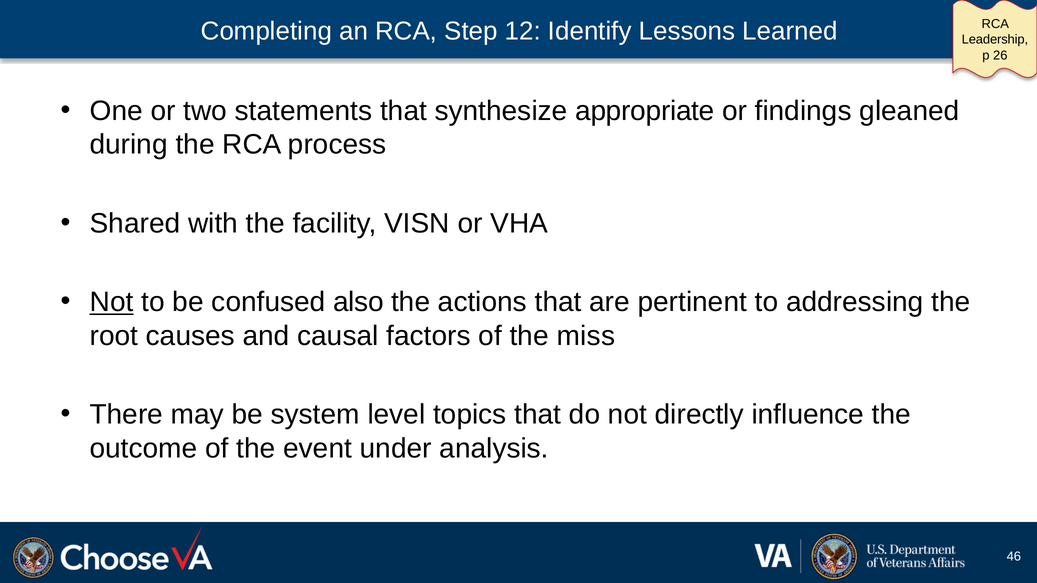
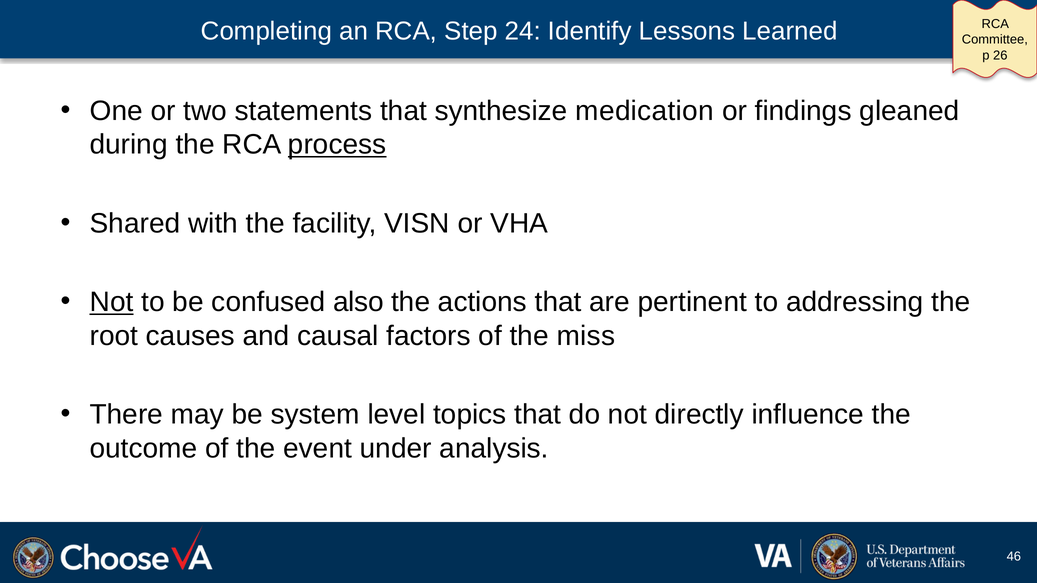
12: 12 -> 24 (523, 31)
Leadership: Leadership -> Committee (995, 40)
appropriate: appropriate -> medication (645, 111)
process underline: none -> present (337, 145)
